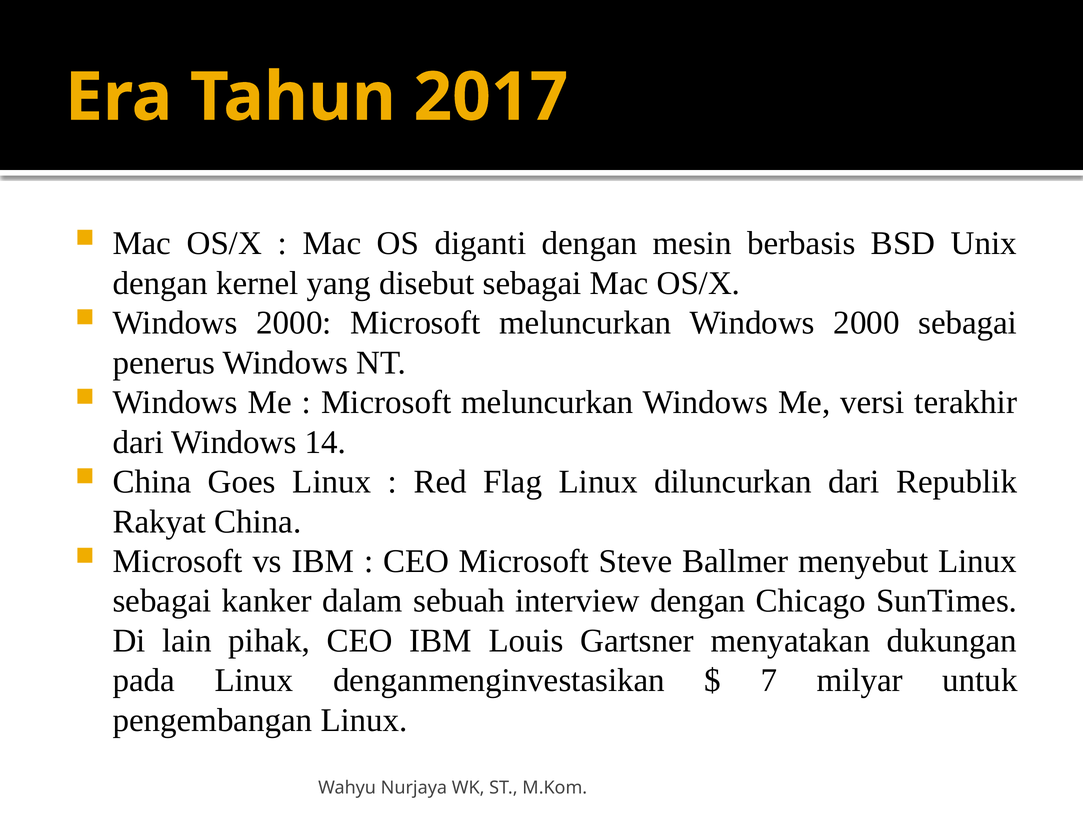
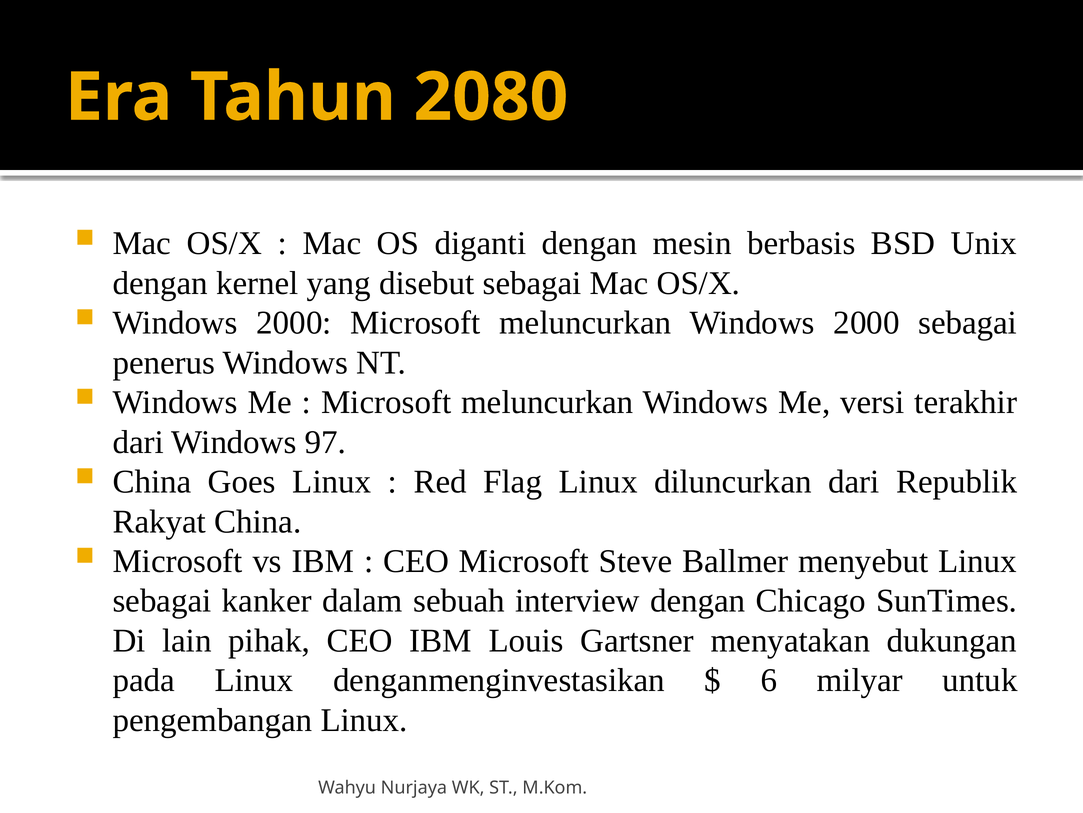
2017: 2017 -> 2080 (491, 97)
14: 14 -> 97 (325, 442)
7: 7 -> 6 (769, 680)
